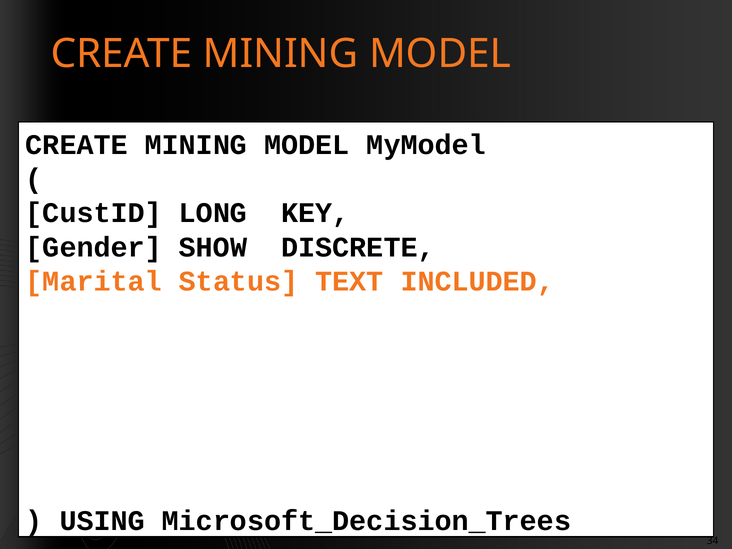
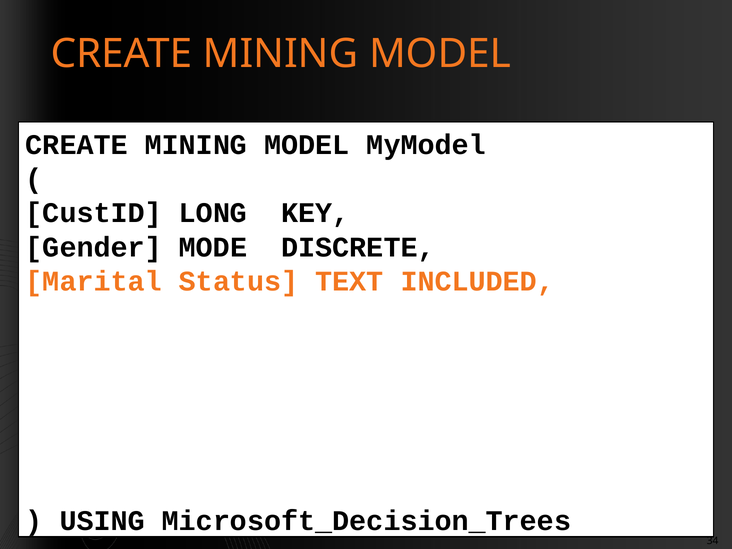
SHOW: SHOW -> MODE (213, 247)
